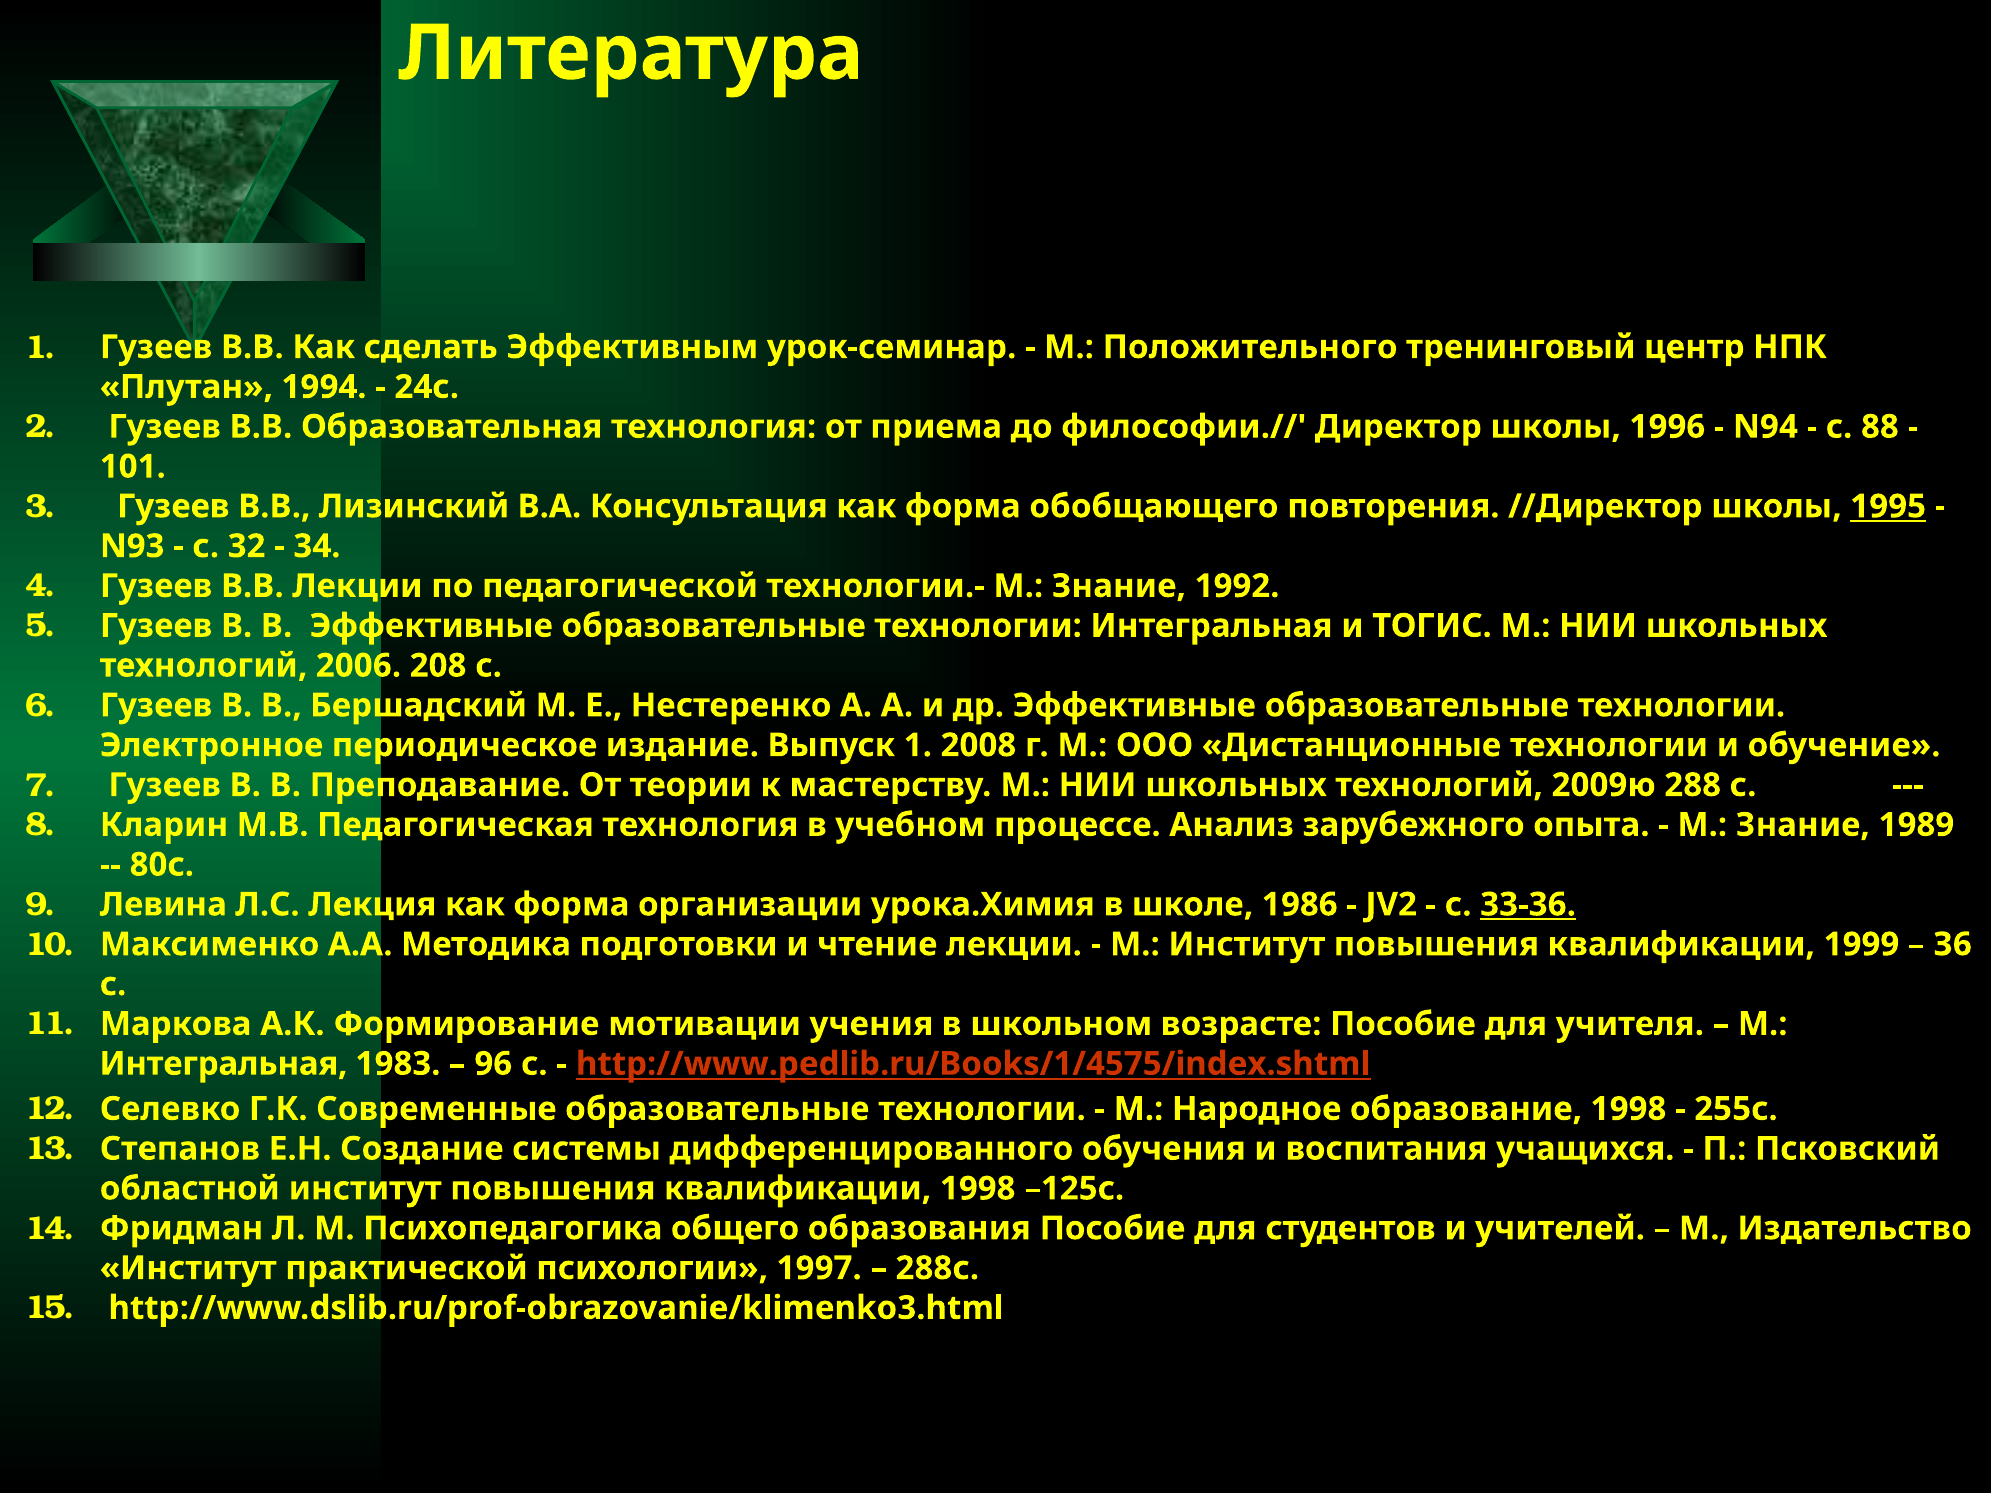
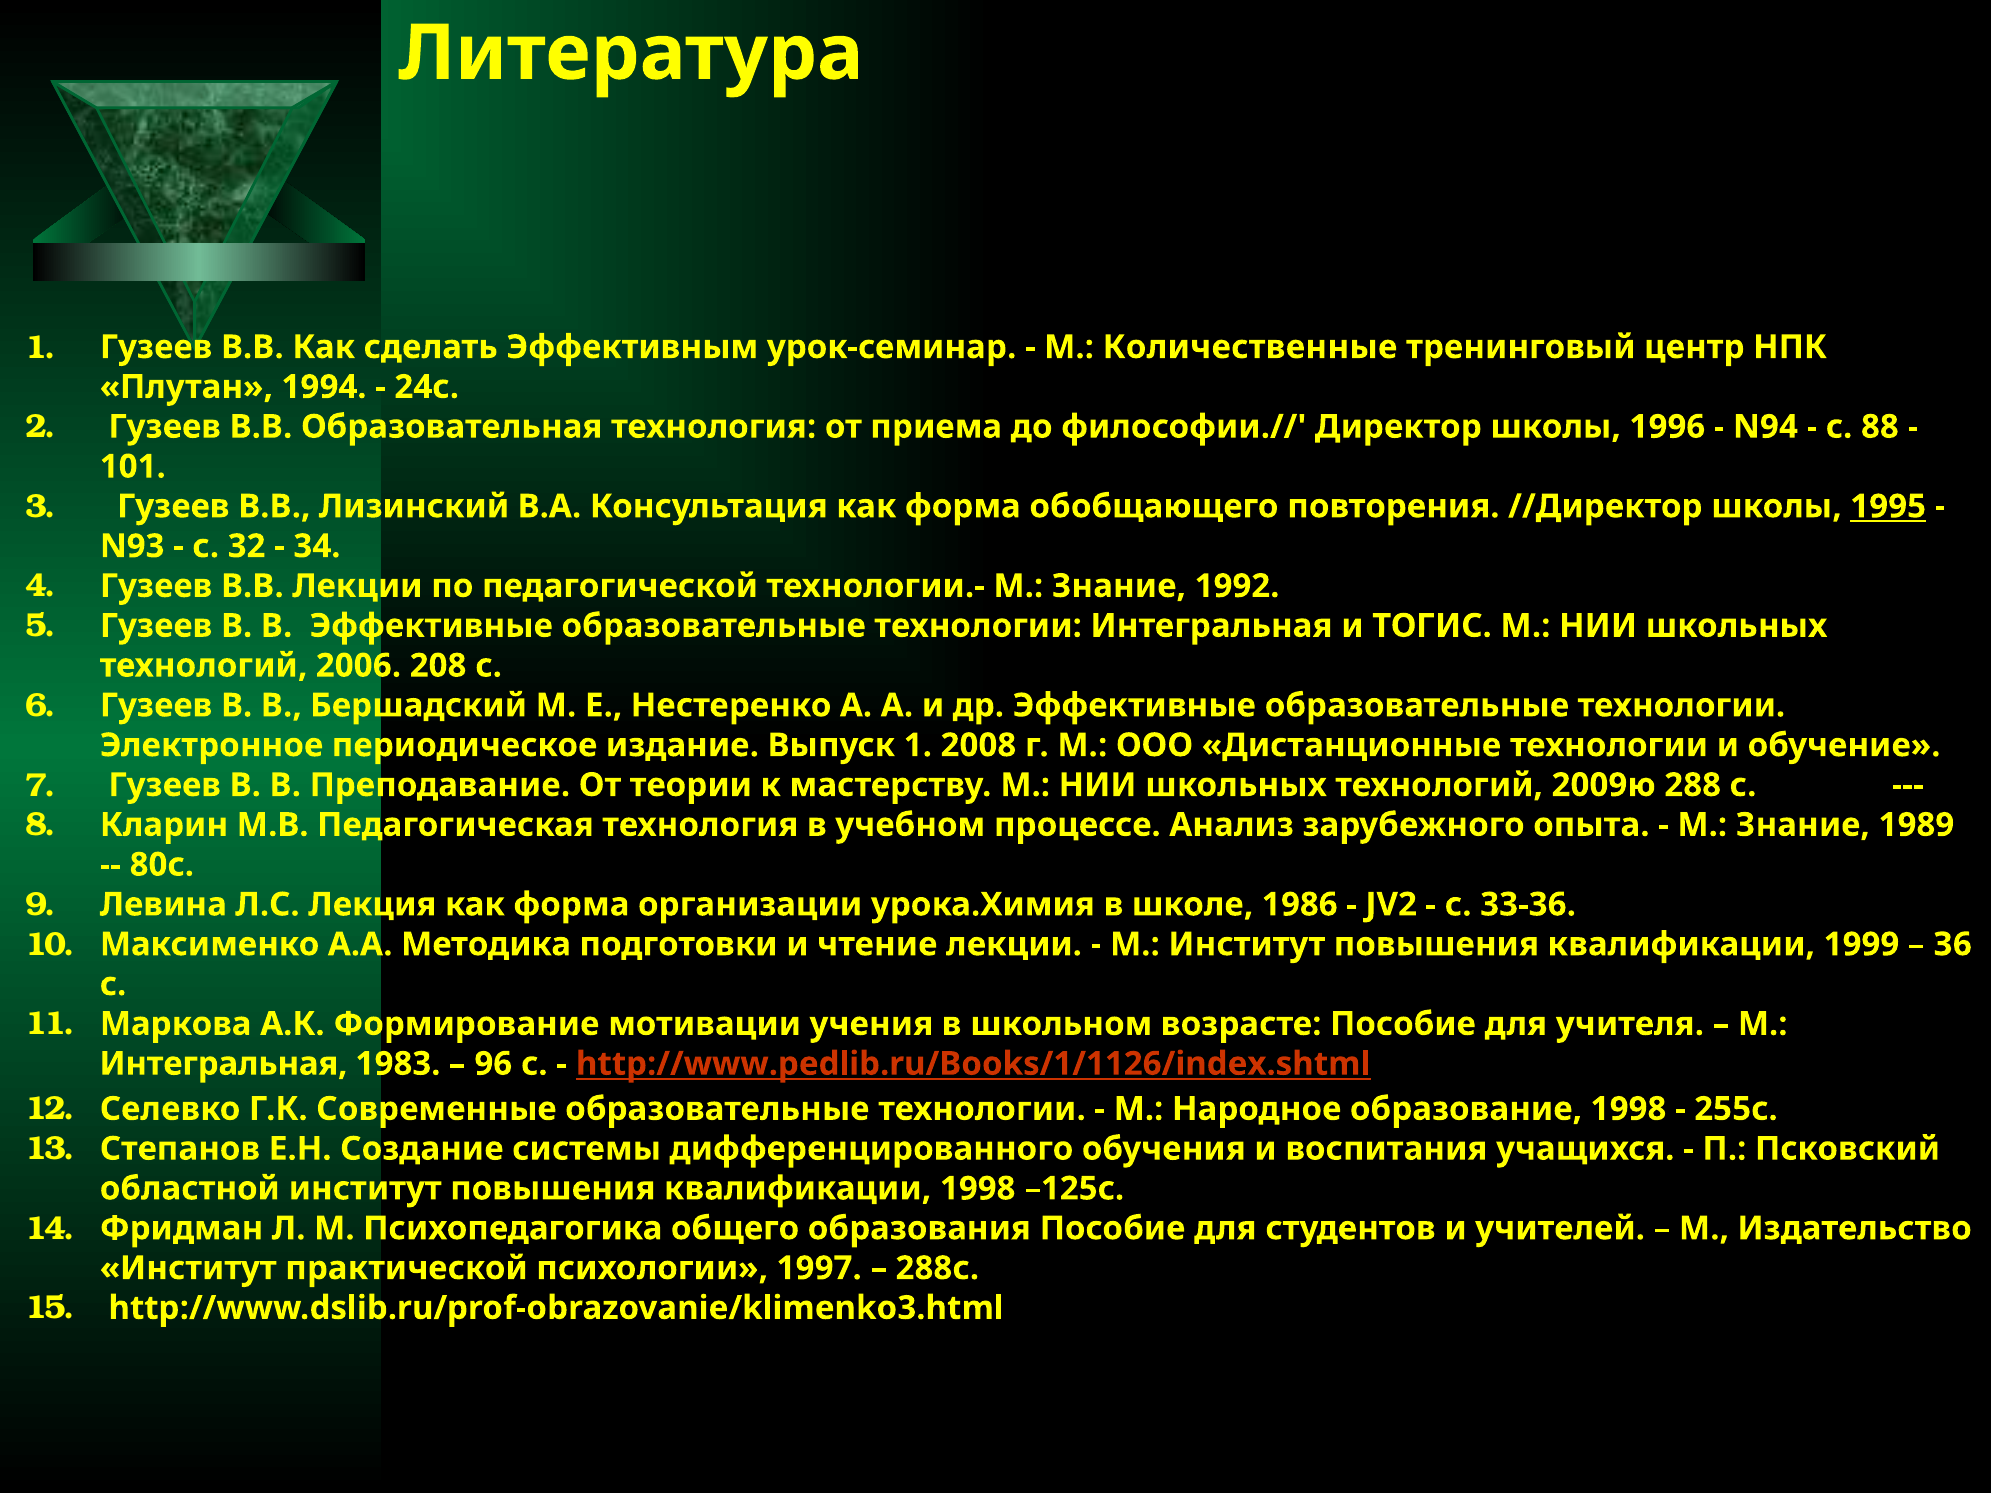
Положительного: Положительного -> Количественные (1250, 347)
33-36 underline: present -> none (1528, 905)
http://www.pedlib.ru/Books/1/4575/index.shtml: http://www.pedlib.ru/Books/1/4575/index.shtml -> http://www.pedlib.ru/Books/1/1126/index.shtml (973, 1064)
